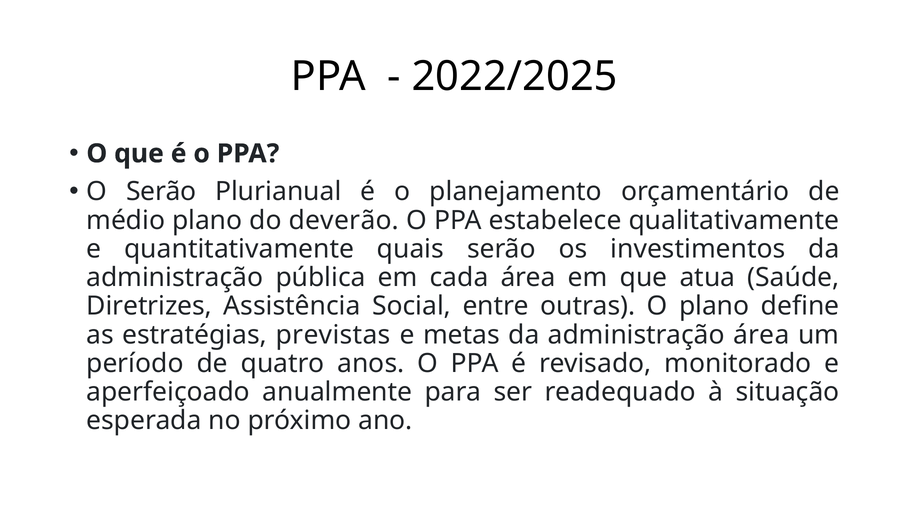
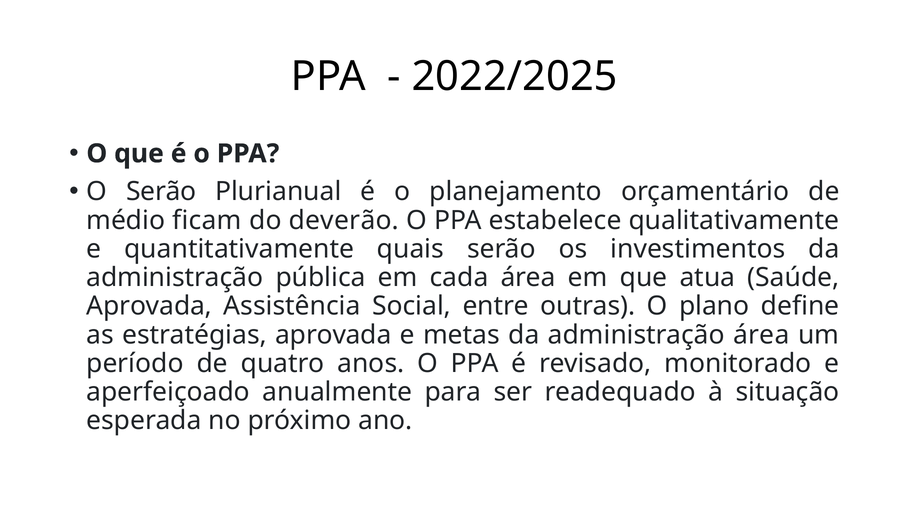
médio plano: plano -> ficam (207, 220)
Diretrizes: Diretrizes -> Aprovada (149, 306)
estratégias previstas: previstas -> aprovada (333, 335)
